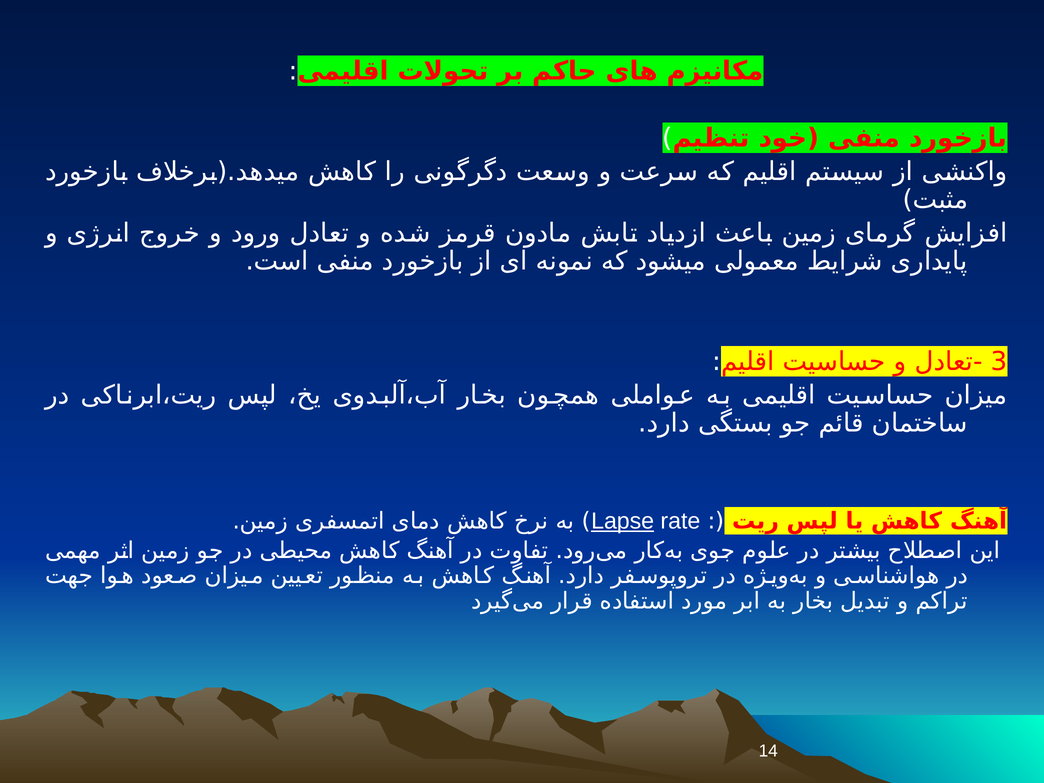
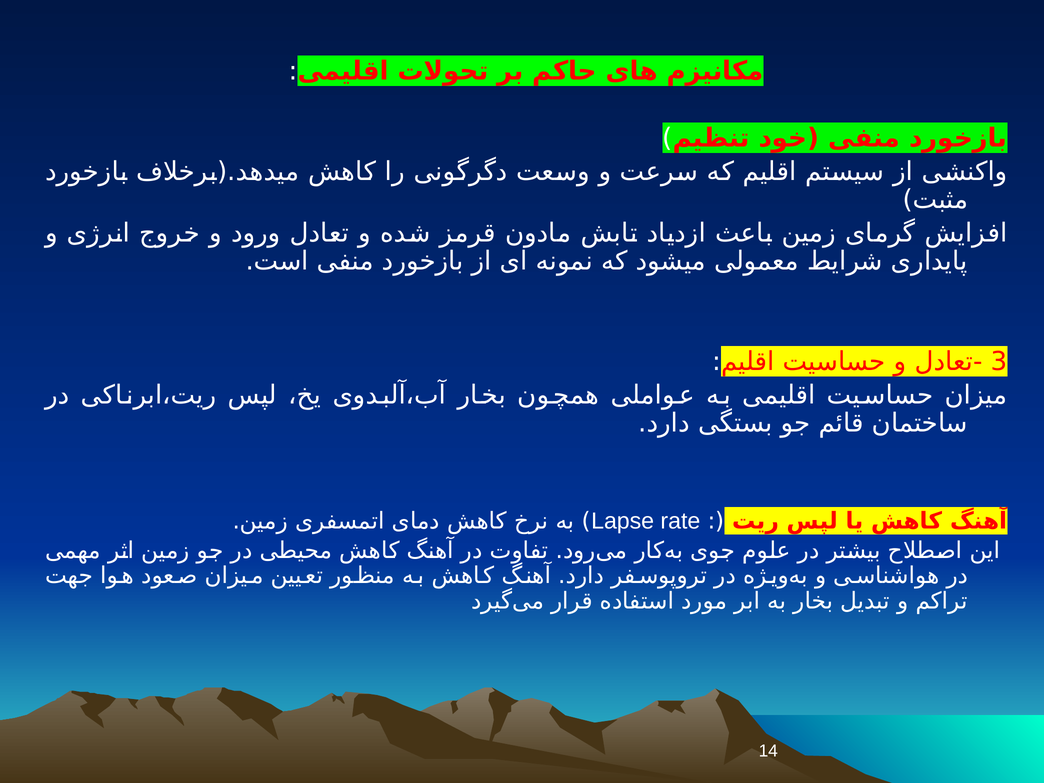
Lapse underline: present -> none (623, 521)
